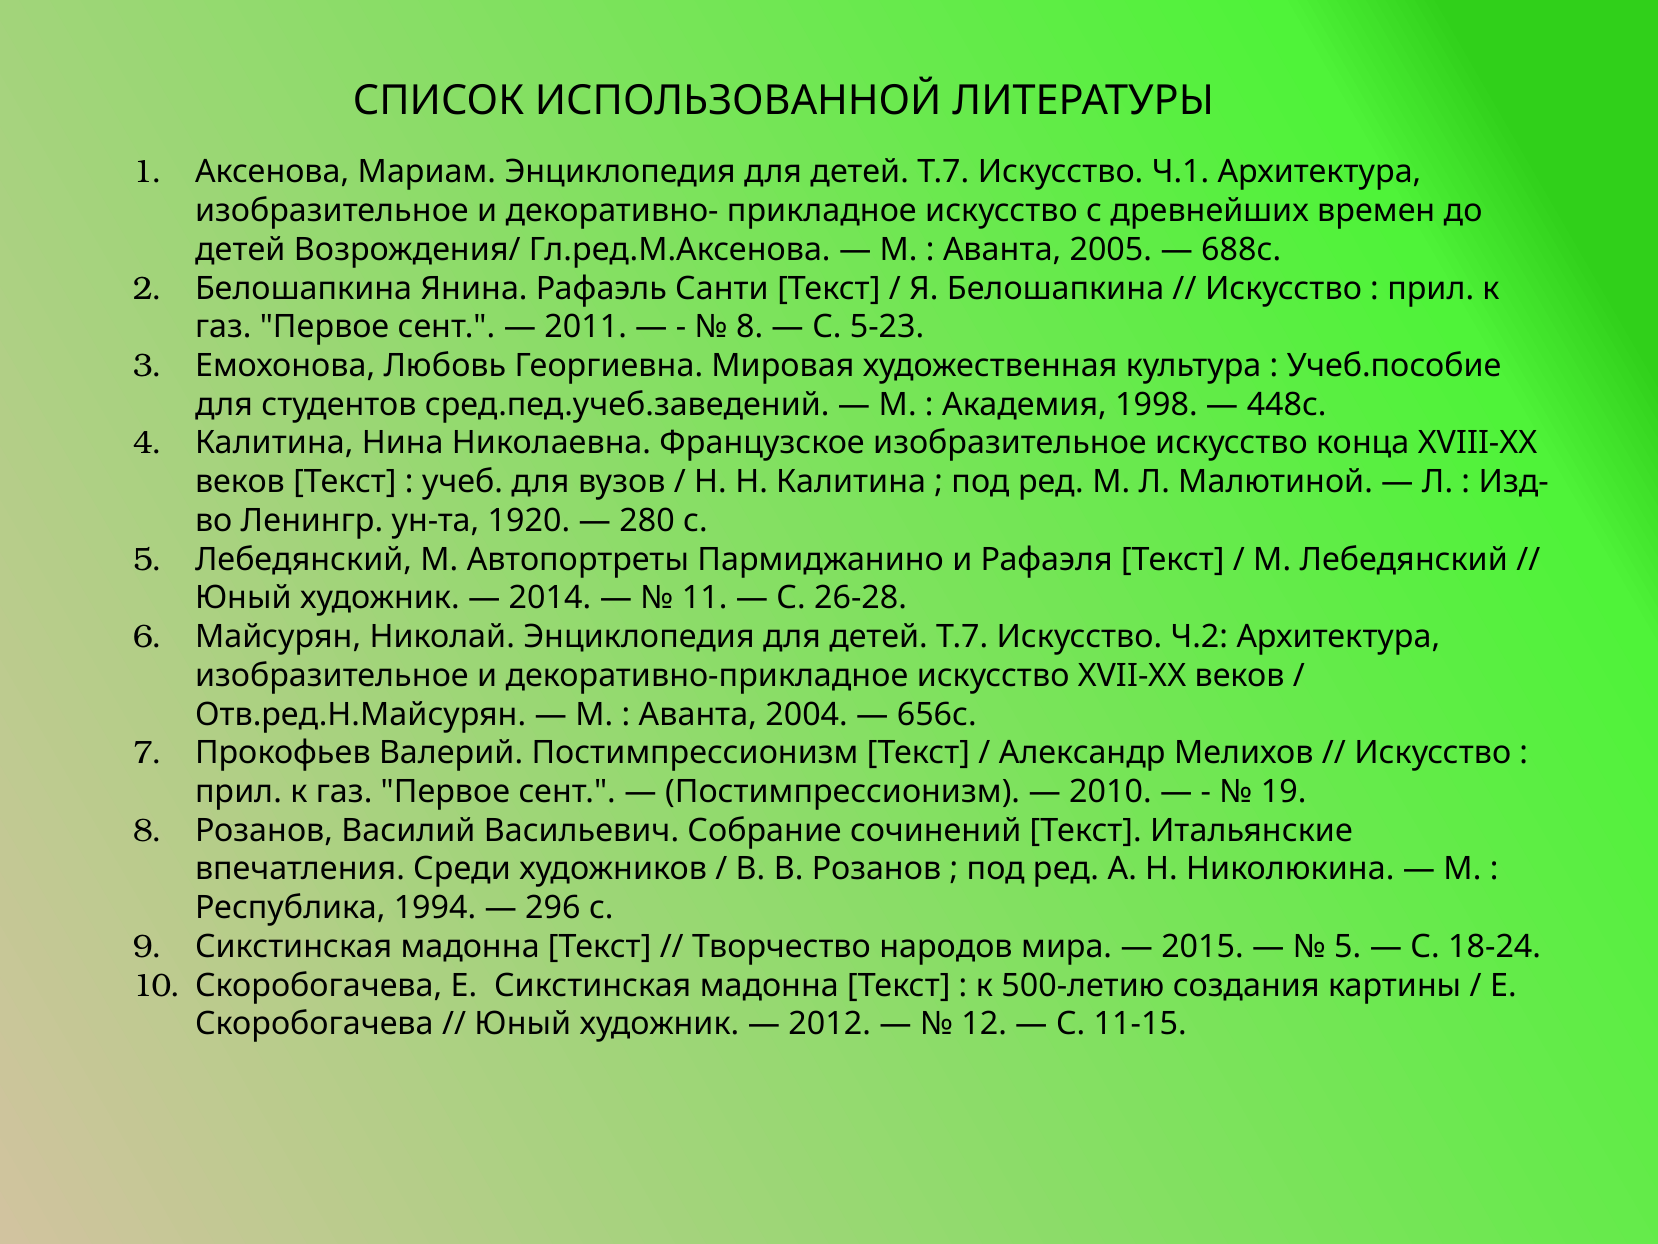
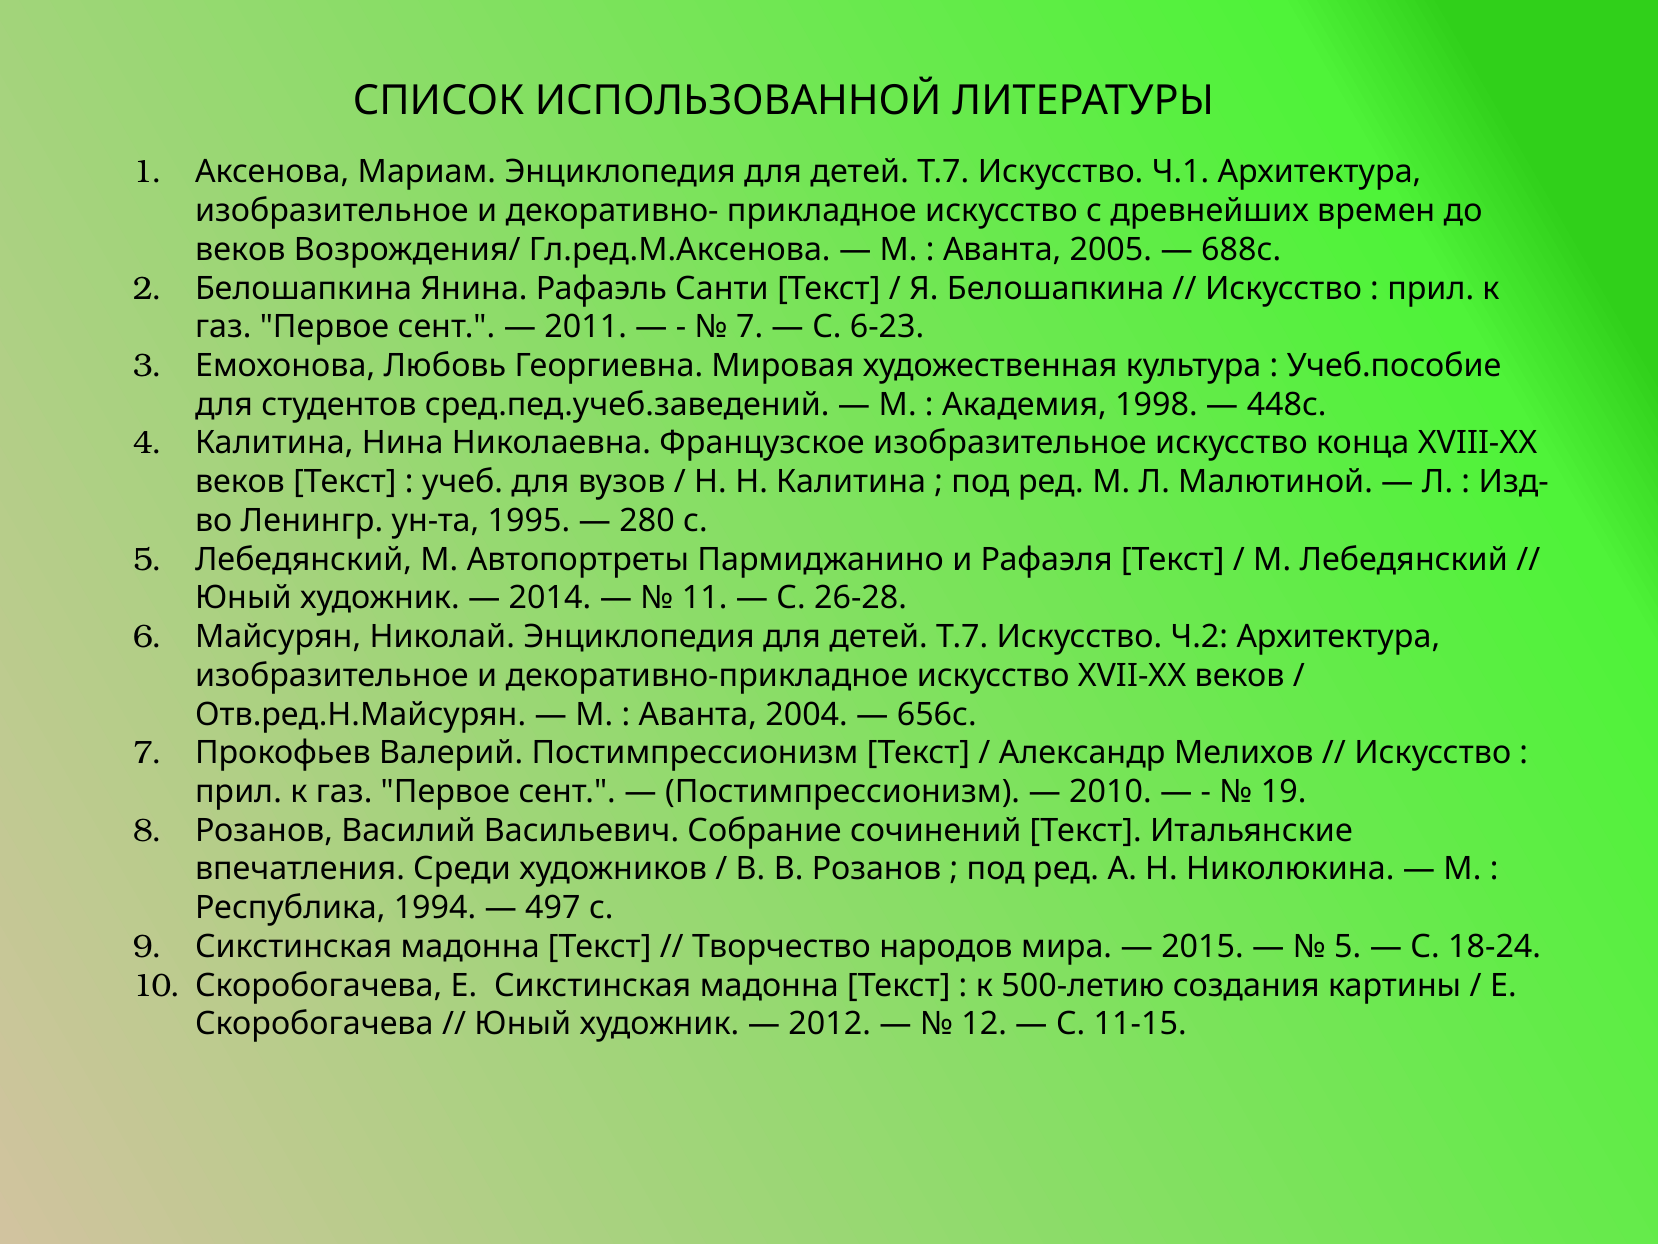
детей: детей -> веков (240, 250)
8: 8 -> 7 (750, 327)
5-23: 5-23 -> 6-23 (887, 327)
1920: 1920 -> 1995 (529, 521)
296: 296 -> 497 (553, 908)
